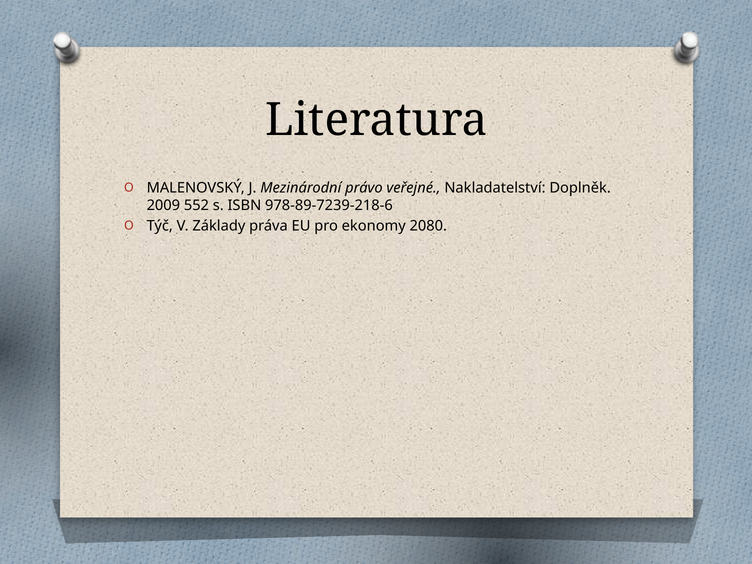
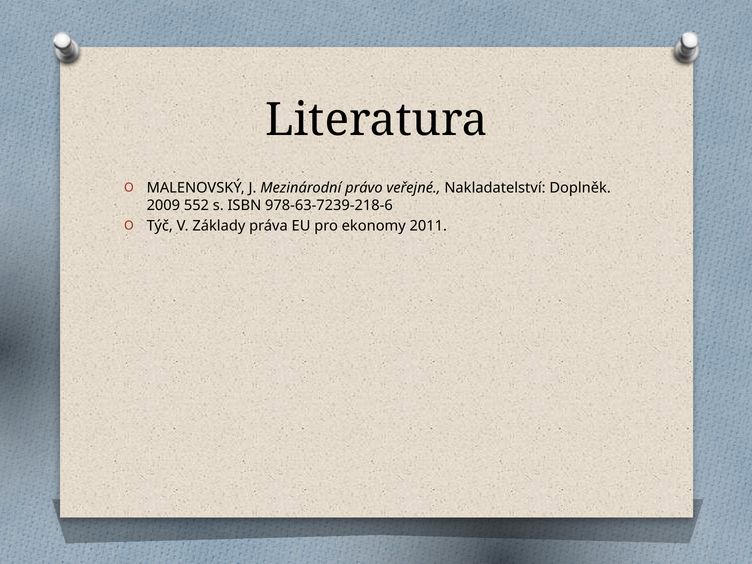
978-89-7239-218-6: 978-89-7239-218-6 -> 978-63-7239-218-6 (329, 205)
2080: 2080 -> 2011 (428, 226)
